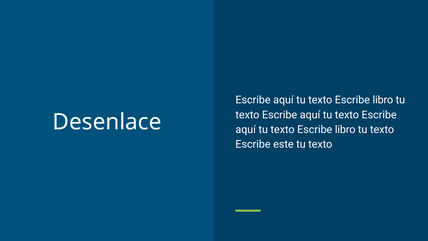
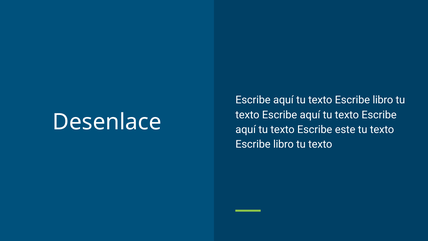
libro: libro -> este (345, 129)
este: este -> libro (283, 144)
